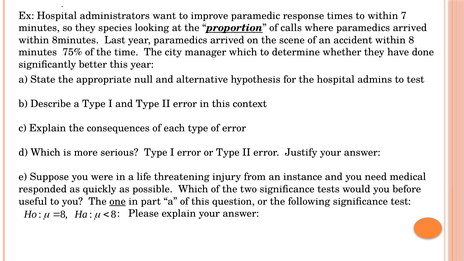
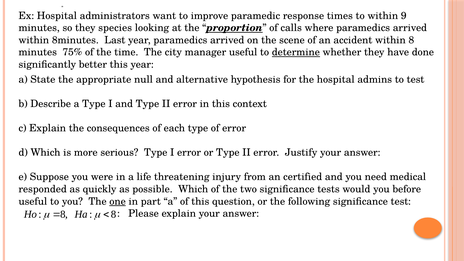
7: 7 -> 9 (404, 16)
manager which: which -> useful (243, 52)
determine underline: none -> present (296, 52)
instance: instance -> certified (303, 177)
